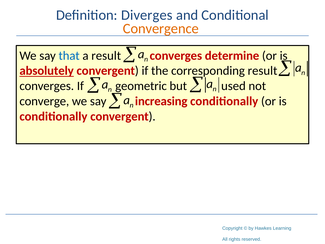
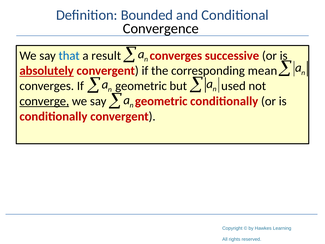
Diverges: Diverges -> Bounded (147, 15)
Convergence colour: orange -> black (161, 29)
determine: determine -> successive (232, 56)
corresponding result: result -> mean (262, 71)
converge underline: none -> present (44, 101)
say increasing: increasing -> geometric (161, 101)
